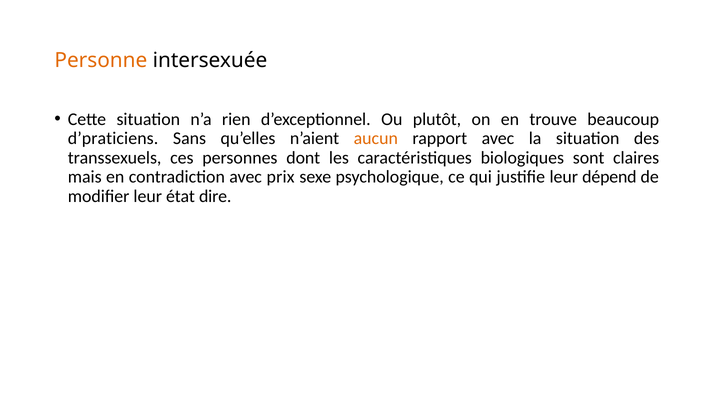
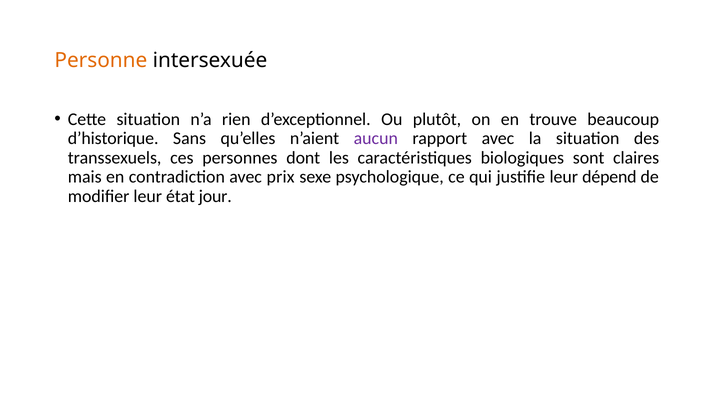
d’praticiens: d’praticiens -> d’historique (113, 138)
aucun colour: orange -> purple (376, 138)
dire: dire -> jour (215, 196)
